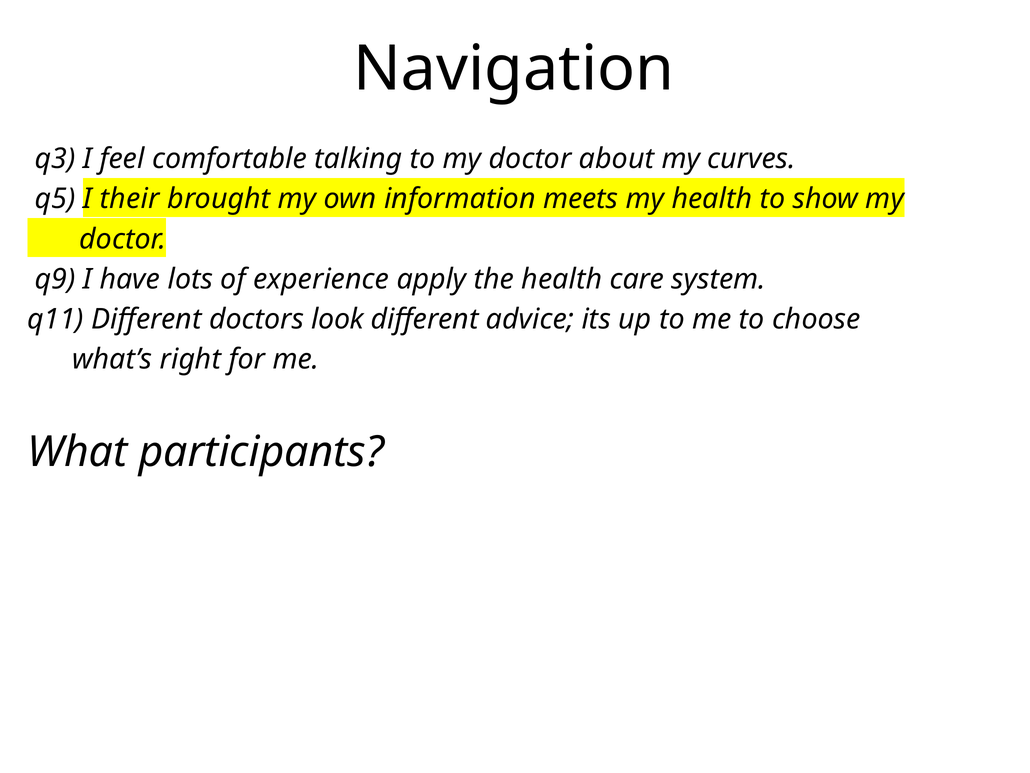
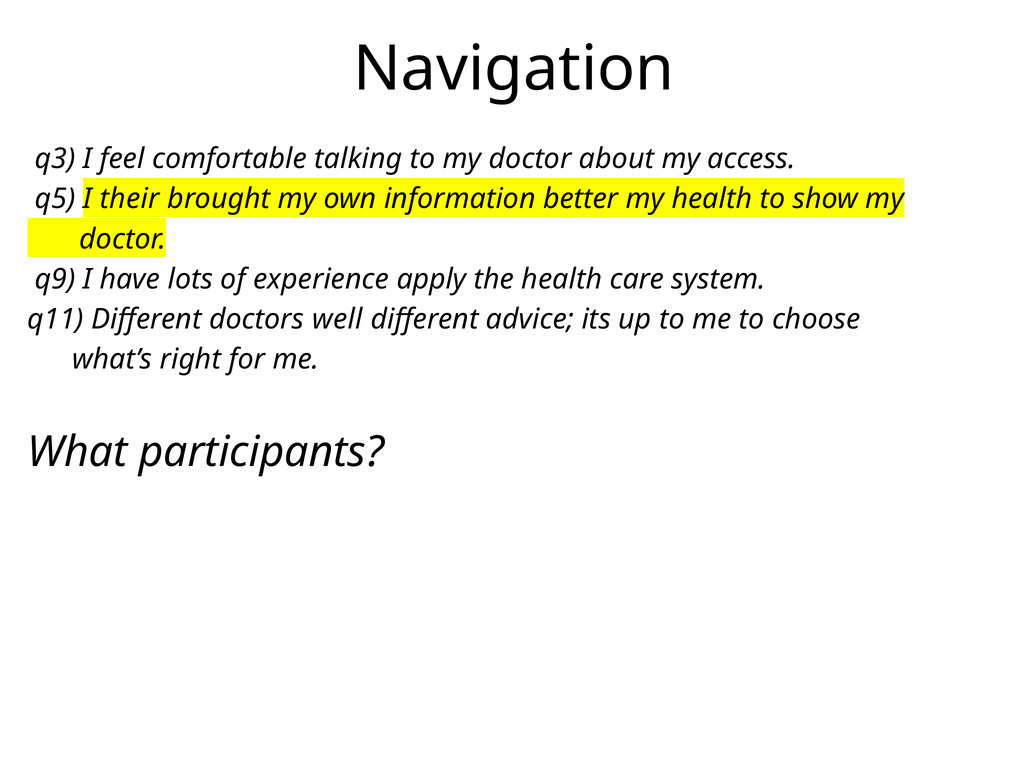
curves: curves -> access (752, 159)
meets: meets -> better (581, 199)
look: look -> well (337, 319)
